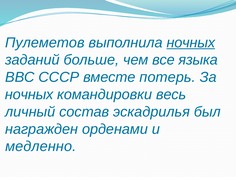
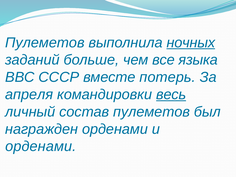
ночных: ночных -> апреля (29, 95)
весь underline: none -> present (171, 95)
состав эскадрилья: эскадрилья -> пулеметов (152, 112)
медленно: медленно -> орденами (41, 146)
